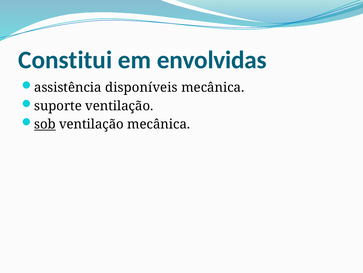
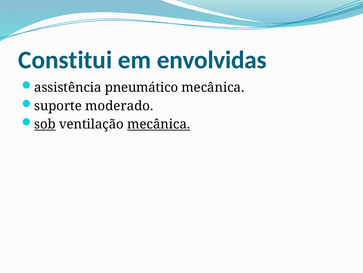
disponíveis: disponíveis -> pneumático (142, 87)
suporte ventilação: ventilação -> moderado (119, 106)
mecânica underline: none -> present (159, 124)
